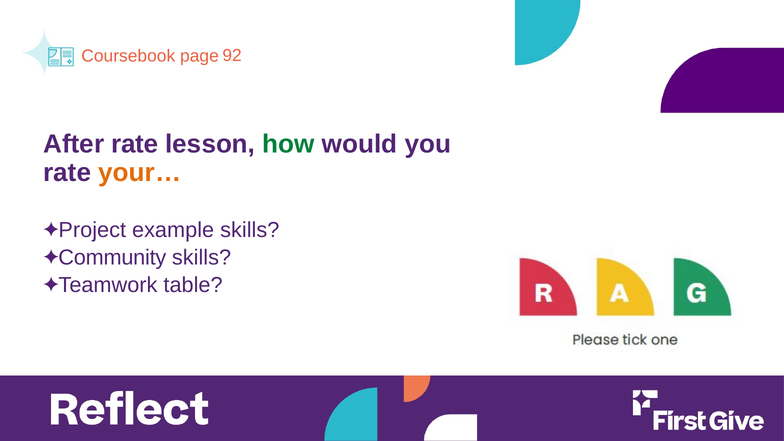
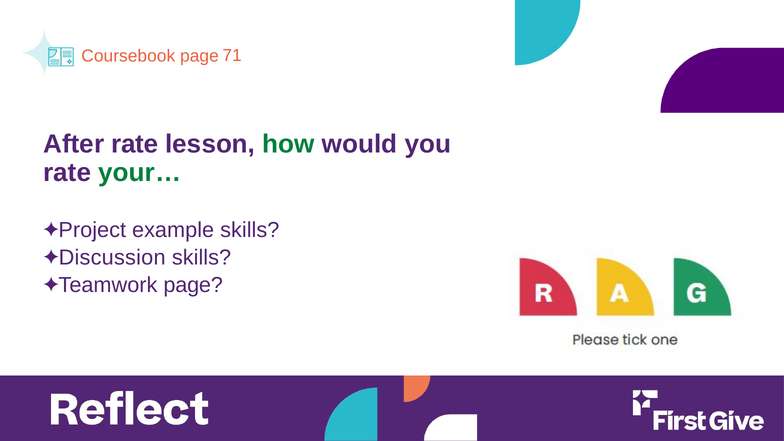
92: 92 -> 71 (232, 56)
your… colour: orange -> green (140, 173)
Community: Community -> Discussion (112, 258)
Teamwork table: table -> page (193, 285)
